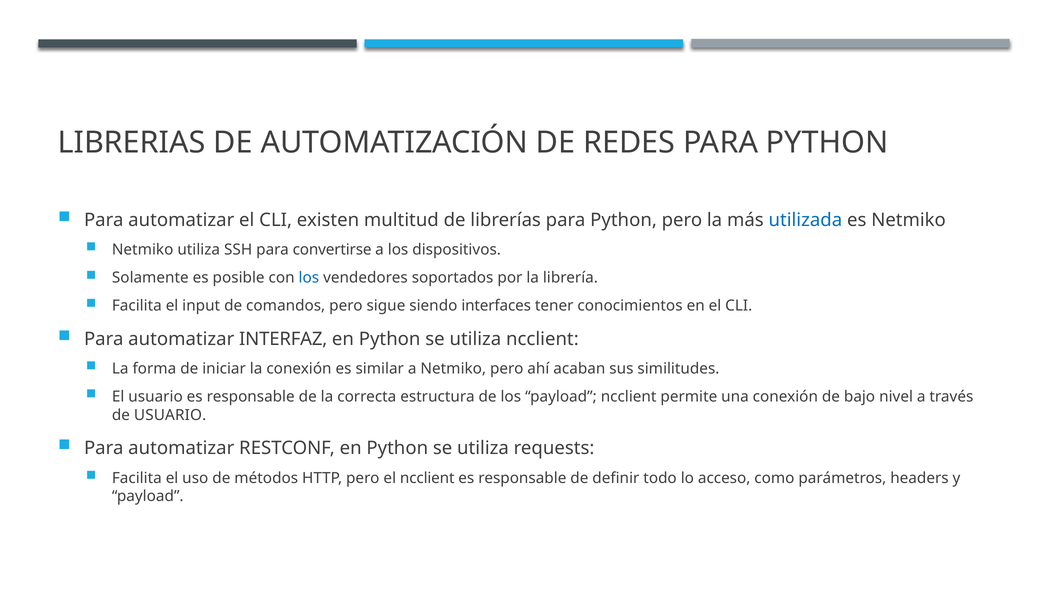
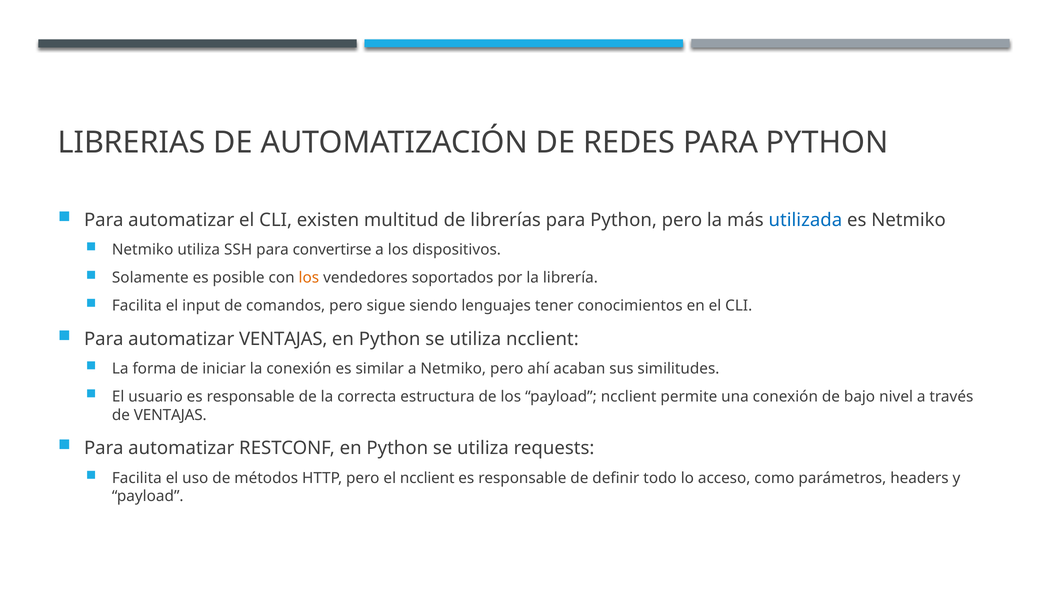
los colour: blue -> orange (309, 278)
interfaces: interfaces -> lenguajes (496, 306)
automatizar INTERFAZ: INTERFAZ -> VENTAJAS (283, 339)
de USUARIO: USUARIO -> VENTAJAS (170, 415)
